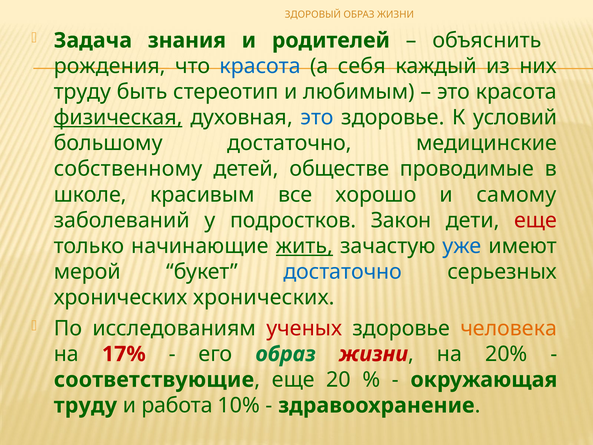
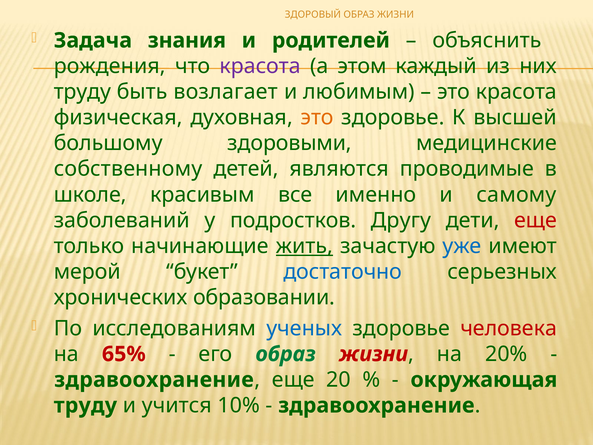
красота colour: blue -> purple (260, 66)
себя: себя -> этом (362, 66)
стереотип: стереотип -> возлагает (226, 92)
физическая underline: present -> none (118, 117)
это colour: blue -> orange (317, 117)
условий: условий -> высшей (515, 117)
большому достаточно: достаточно -> здоровыми (289, 143)
обществе: обществе -> являются (339, 169)
хорошо: хорошо -> именно (376, 195)
Закон: Закон -> Другу (401, 220)
хронических хронических: хронических -> образовании (264, 297)
ученых colour: red -> blue (304, 328)
человека colour: orange -> red (509, 328)
17%: 17% -> 65% (124, 354)
соответствующие: соответствующие -> здравоохранение (154, 380)
работа: работа -> учится (177, 405)
